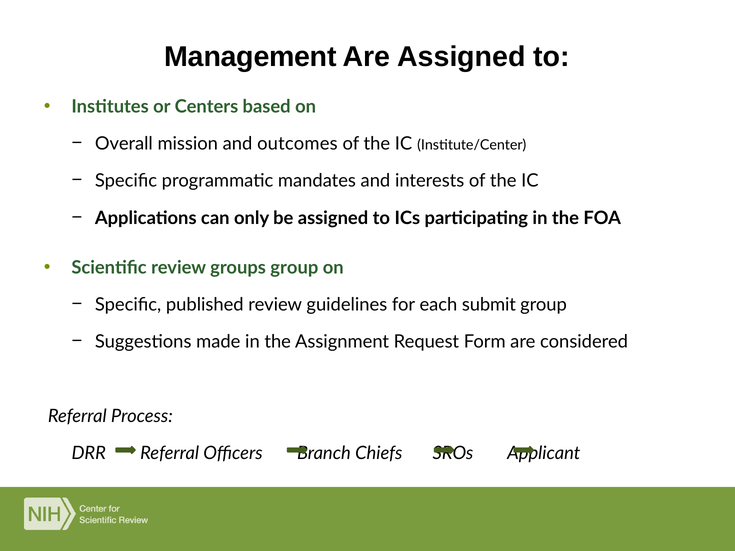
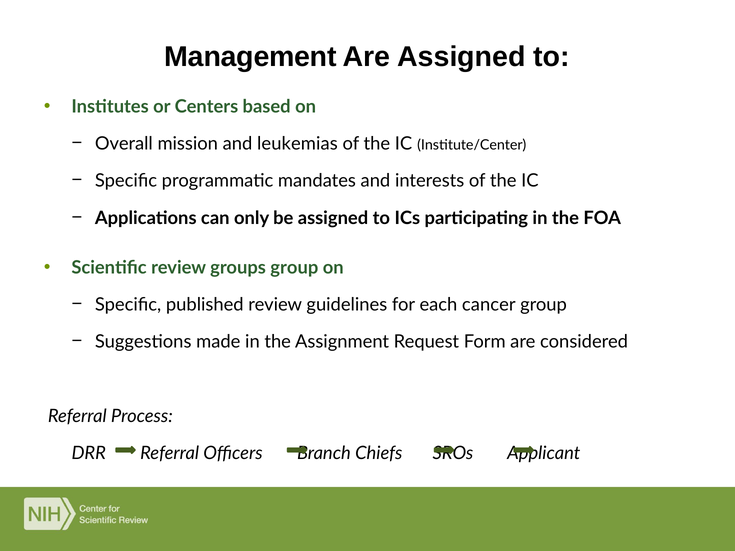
outcomes: outcomes -> leukemias (297, 144)
submit: submit -> cancer (489, 305)
